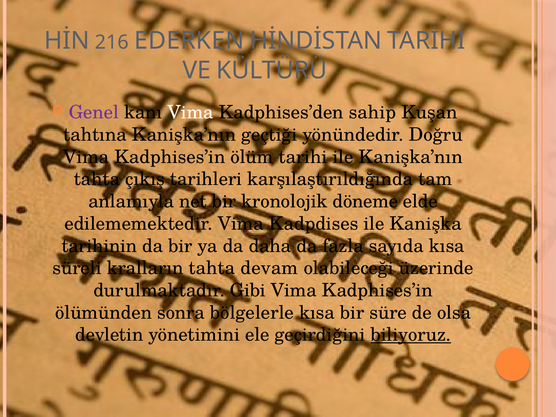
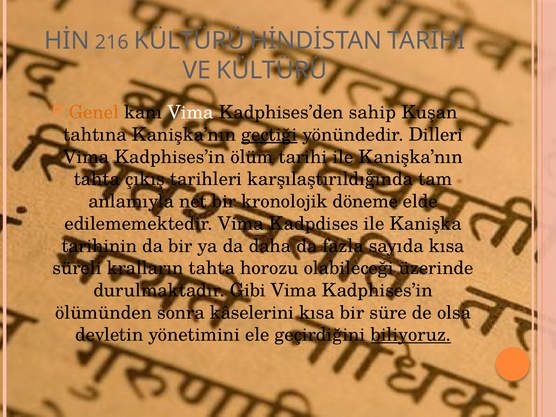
216 EDERKEN: EDERKEN -> KÜLTÜRÜ (189, 41)
Genel colour: purple -> orange (94, 112)
geçtiği underline: none -> present (269, 135)
Doğru: Doğru -> Dilleri (436, 135)
devam: devam -> horozu (269, 268)
bölgelerle: bölgelerle -> kâselerini (252, 313)
